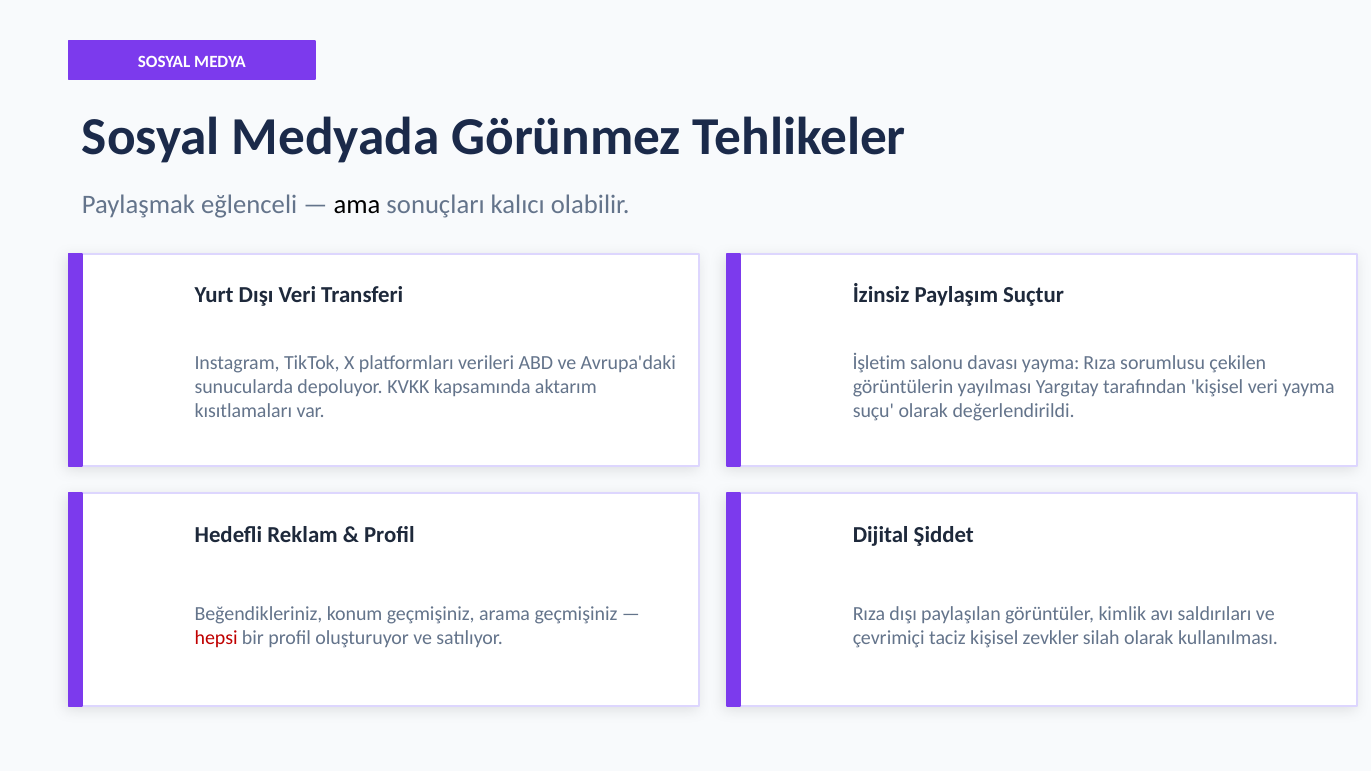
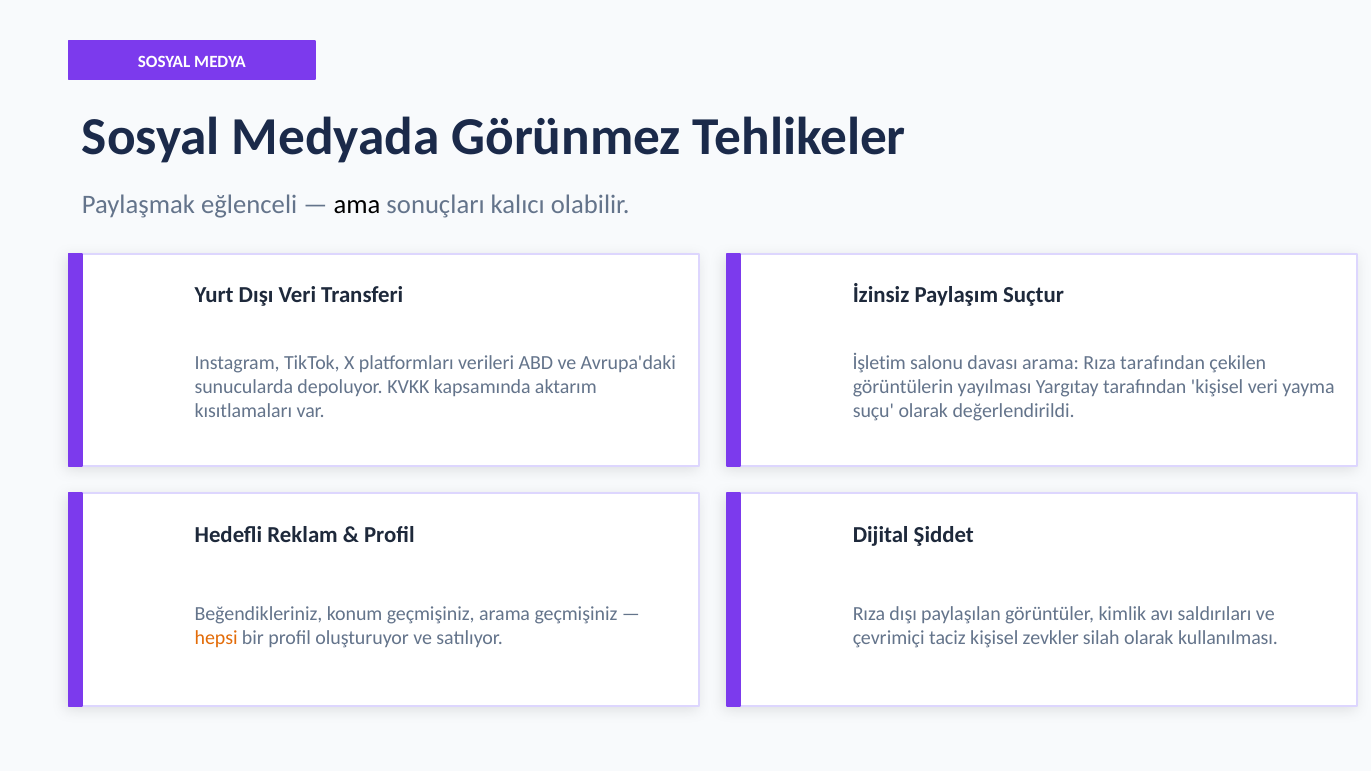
davası yayma: yayma -> arama (1051, 363)
Rıza sorumlusu: sorumlusu -> tarafından (1163, 363)
hepsi colour: red -> orange (216, 639)
